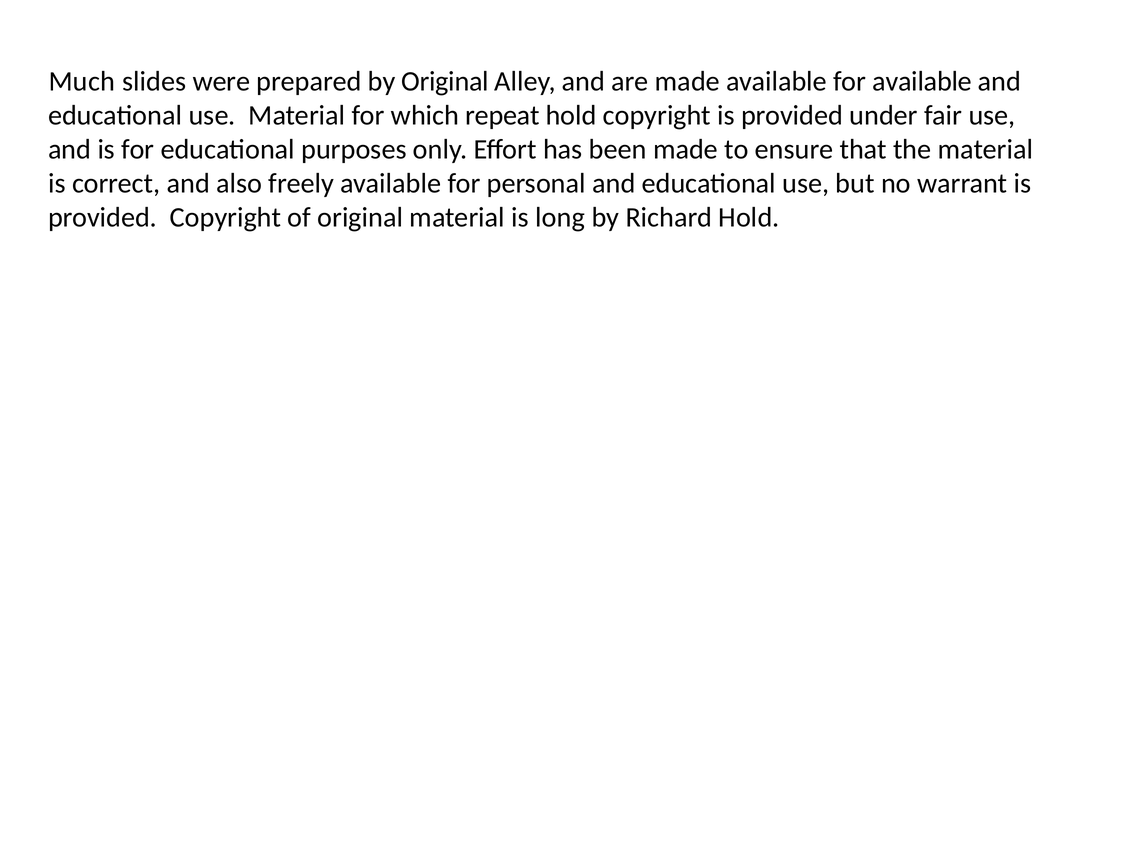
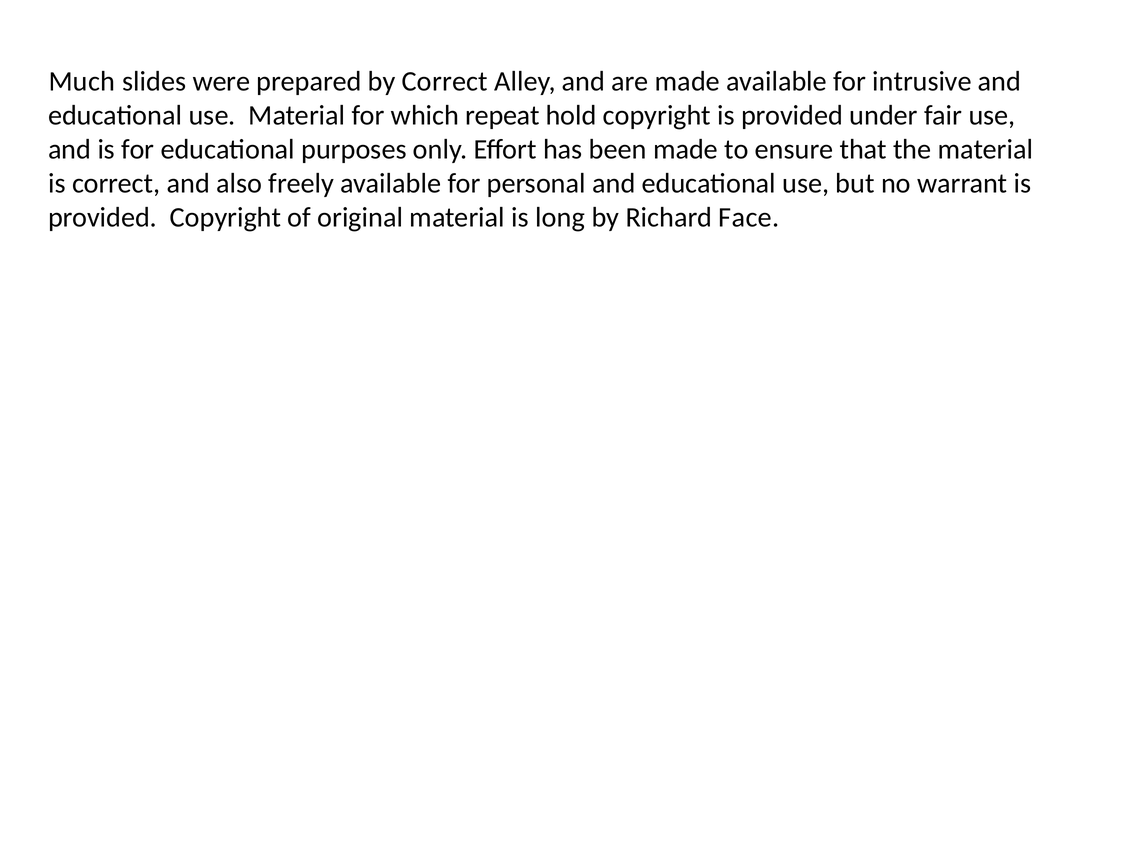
by Original: Original -> Correct (445, 82)
for available: available -> intrusive (922, 82)
Richard Hold: Hold -> Face (749, 217)
